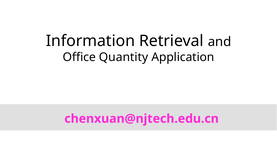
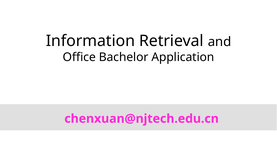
Quantity: Quantity -> Bachelor (124, 57)
